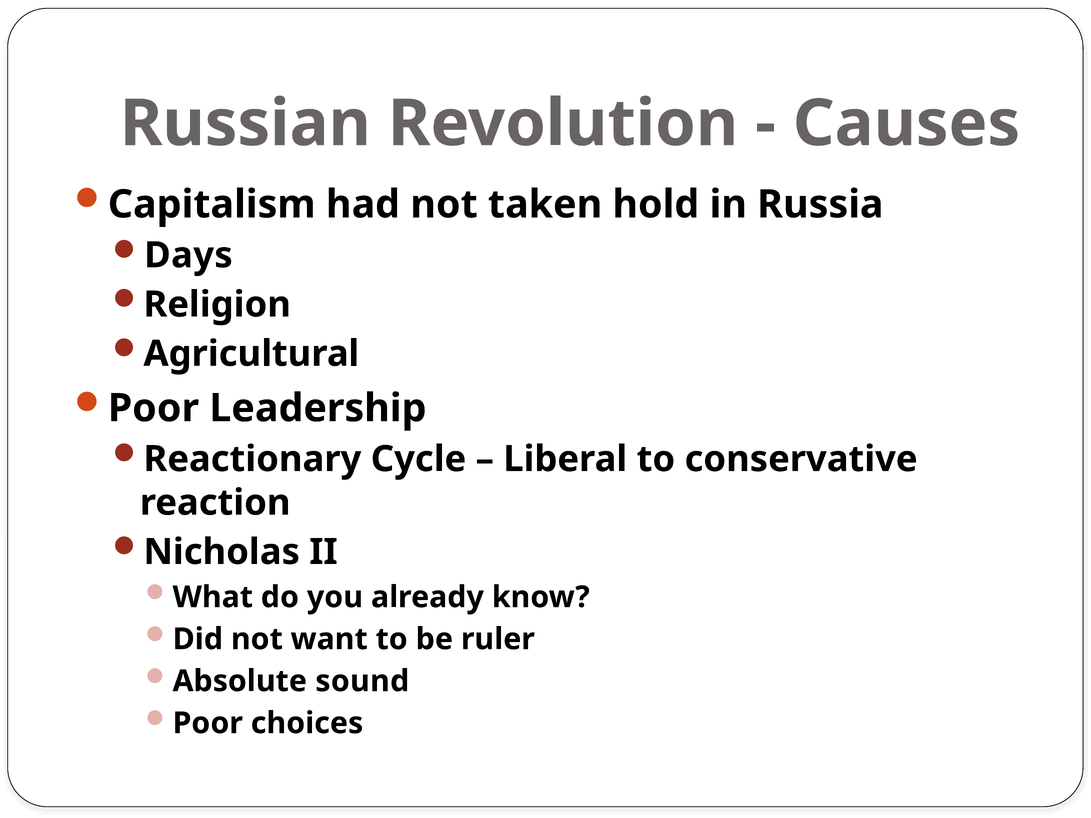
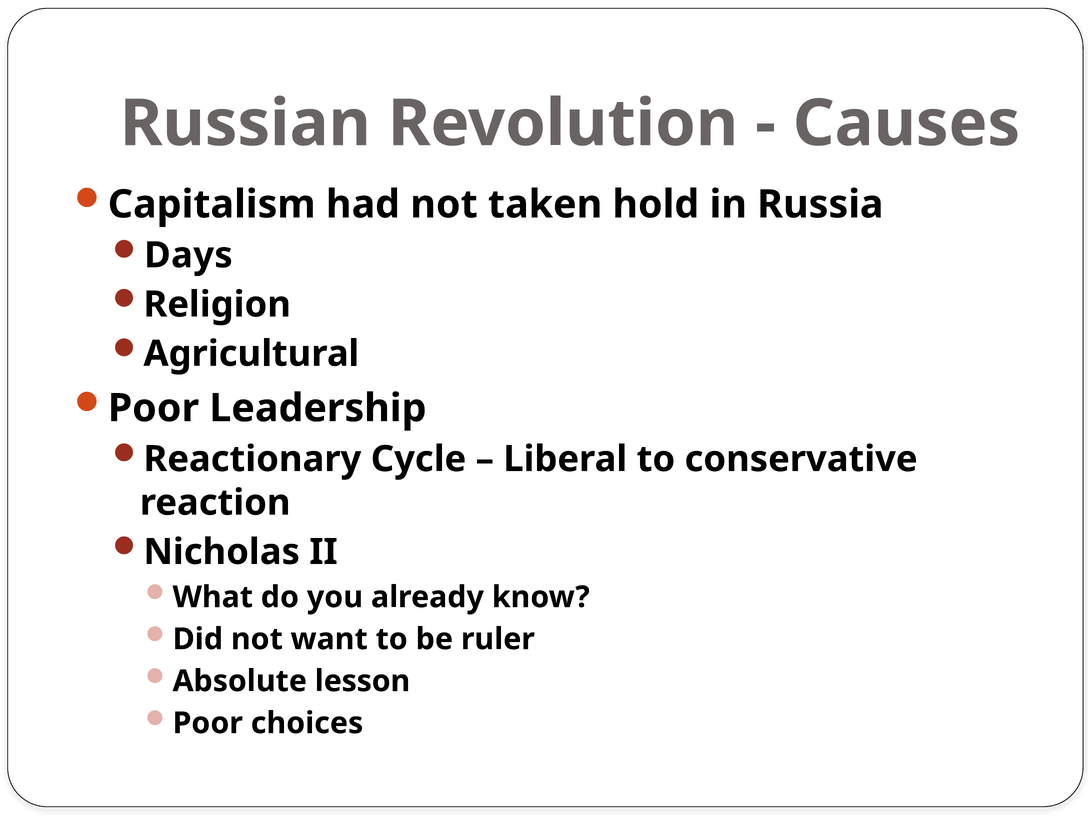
sound: sound -> lesson (363, 681)
